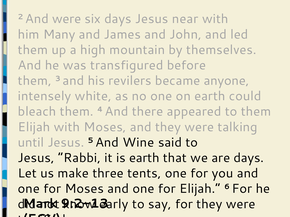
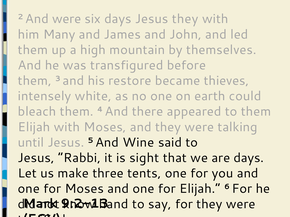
Jesus near: near -> they (185, 19)
revilers: revilers -> restore (130, 81)
anyone: anyone -> thieves (226, 81)
is earth: earth -> sight (144, 158)
early: early -> hand (114, 205)
